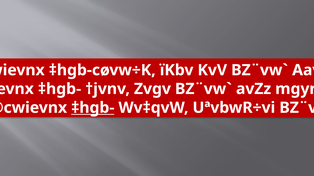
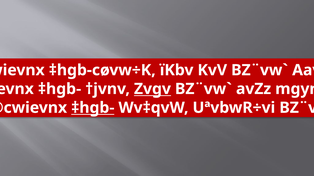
Zvgv underline: none -> present (152, 89)
